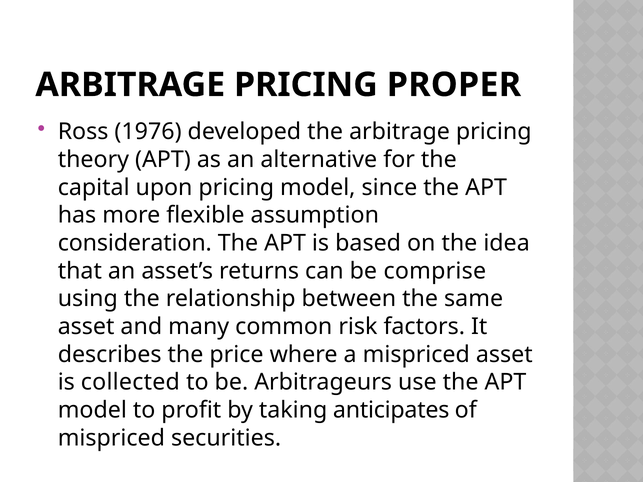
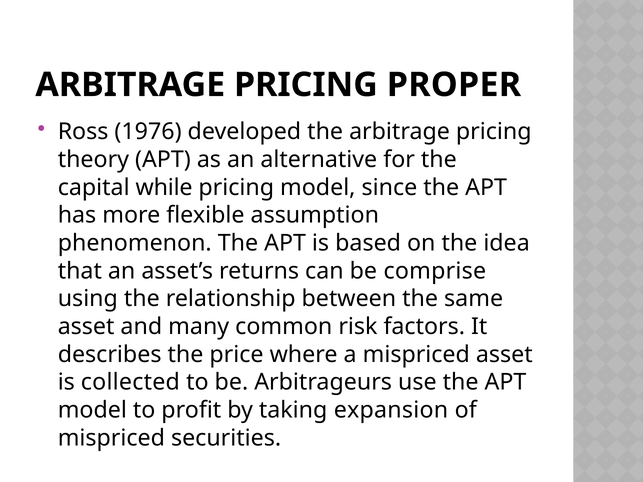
upon: upon -> while (164, 188)
consideration: consideration -> phenomenon (135, 243)
anticipates: anticipates -> expansion (391, 410)
